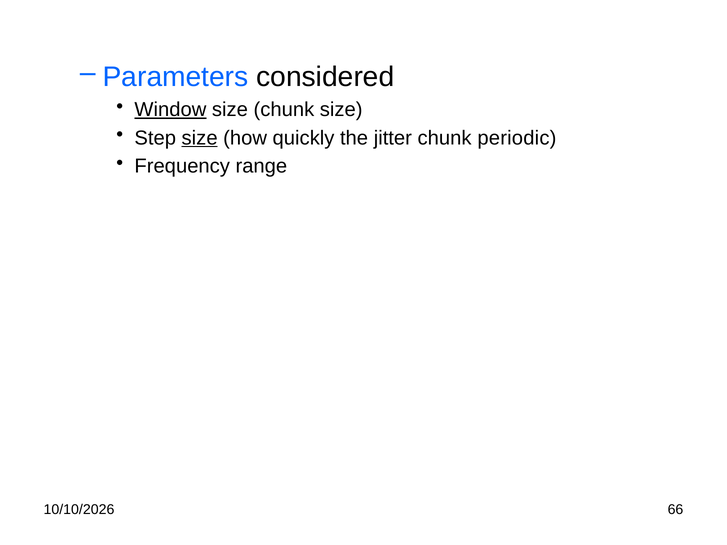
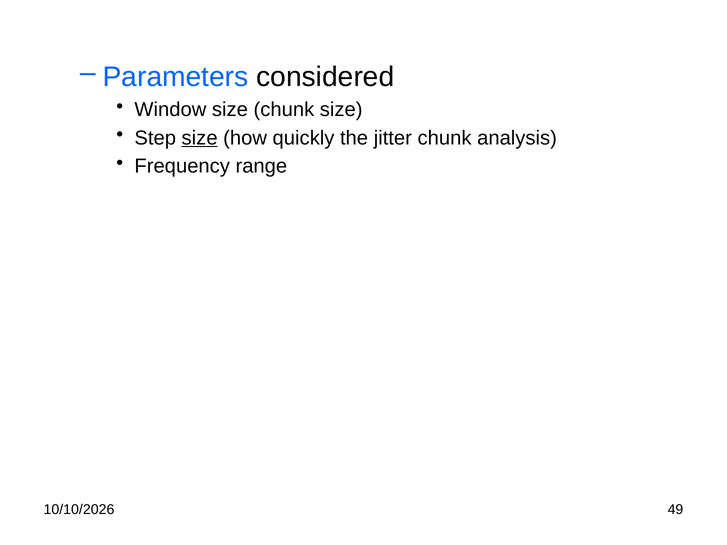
Window underline: present -> none (170, 110)
periodic: periodic -> analysis (517, 138)
66: 66 -> 49 (675, 510)
